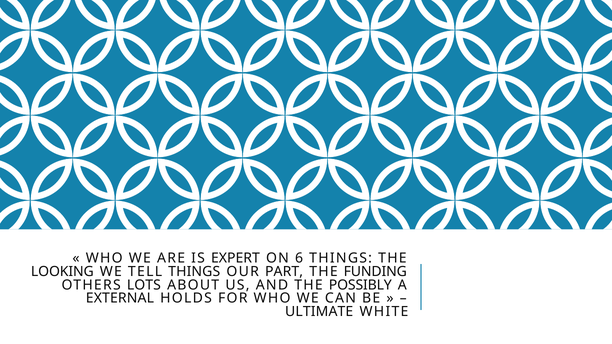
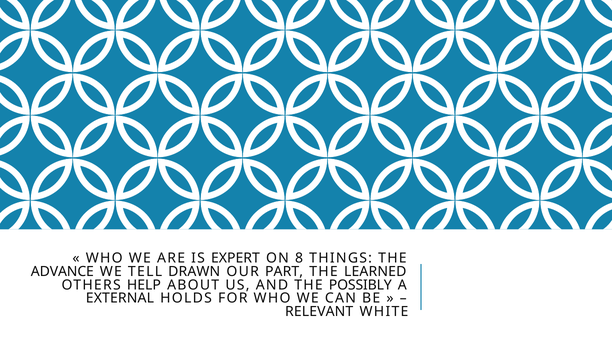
6: 6 -> 8 (299, 258)
LOOKING: LOOKING -> ADVANCE (62, 272)
TELL THINGS: THINGS -> DRAWN (194, 272)
FUNDING: FUNDING -> LEARNED (375, 272)
LOTS: LOTS -> HELP (144, 285)
ULTIMATE: ULTIMATE -> RELEVANT (319, 312)
